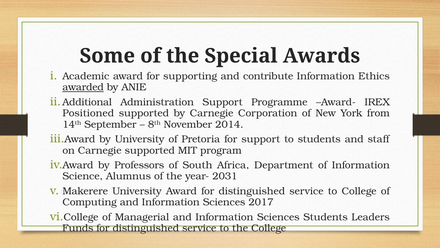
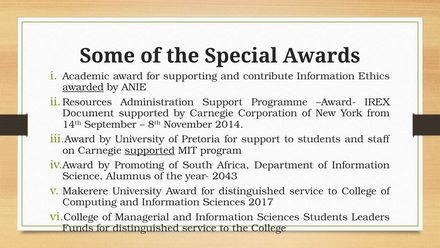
Additional: Additional -> Resources (87, 102)
Positioned: Positioned -> Document (88, 113)
supported underline: none -> present (150, 150)
Professors: Professors -> Promoting (139, 165)
2031: 2031 -> 2043 (225, 176)
